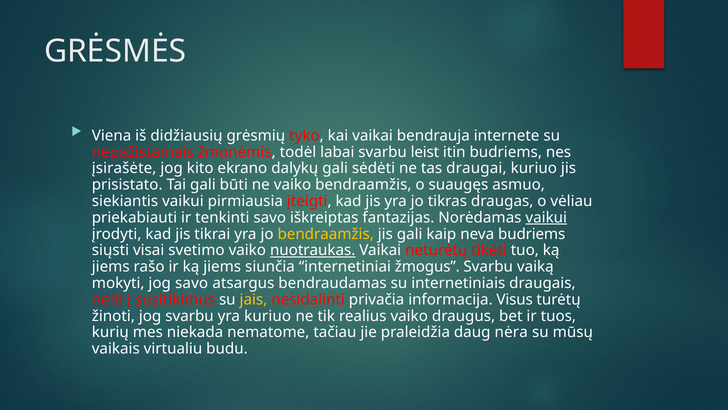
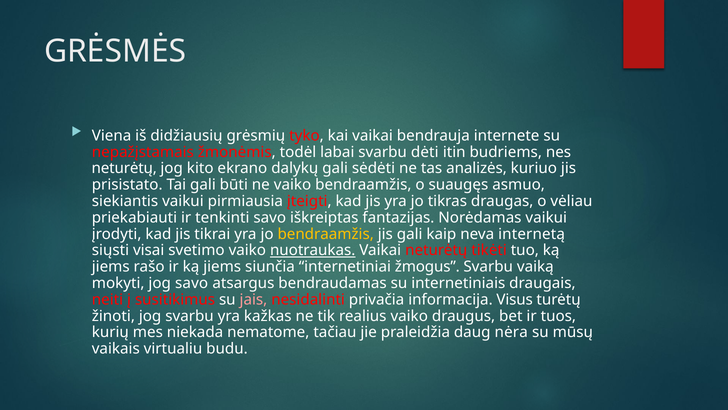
leist: leist -> dėti (425, 152)
įsirašėte: įsirašėte -> neturėtų (124, 168)
draugai: draugai -> analizės (477, 168)
vaikui underline: present -> none (546, 217)
neva budriems: budriems -> internetą (532, 234)
jais colour: yellow -> pink (253, 299)
yra kuriuo: kuriuo -> kažkas (268, 316)
